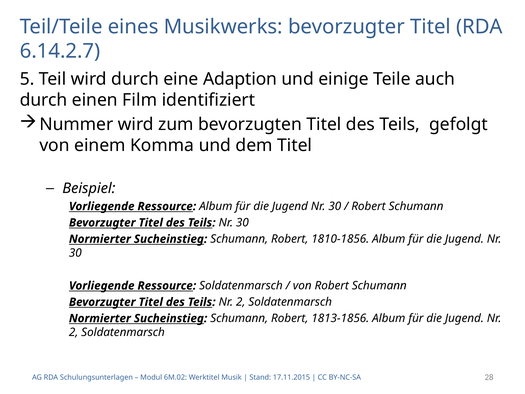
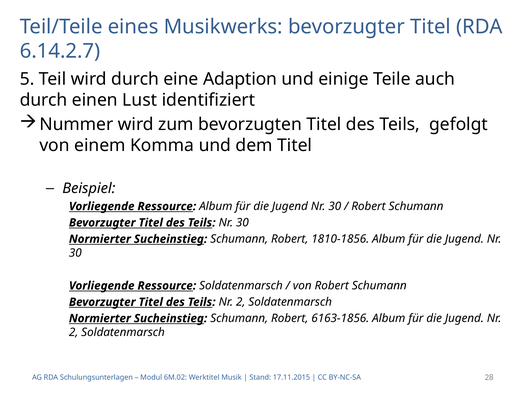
Film: Film -> Lust (140, 100)
1813-1856: 1813-1856 -> 6163-1856 (340, 318)
